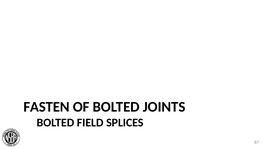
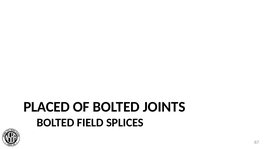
FASTEN: FASTEN -> PLACED (47, 107)
